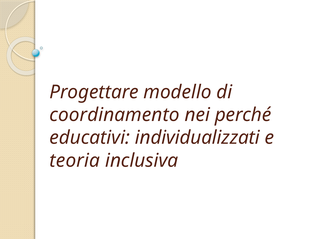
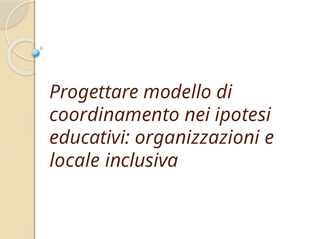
perché: perché -> ipotesi (243, 115)
individualizzati: individualizzati -> organizzazioni (197, 137)
teoria: teoria -> locale (75, 160)
